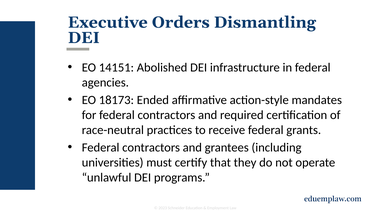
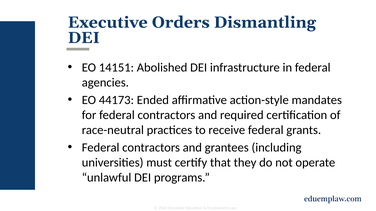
18173: 18173 -> 44173 (116, 100)
